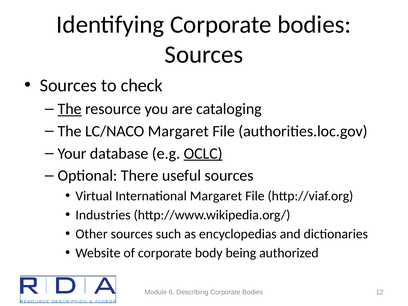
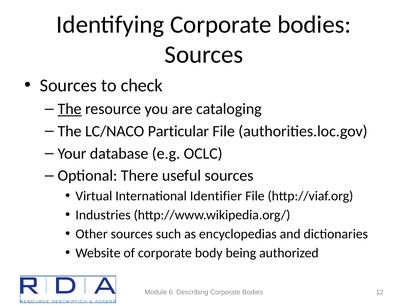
LC/NACO Margaret: Margaret -> Particular (178, 131)
OCLC underline: present -> none (203, 153)
International Margaret: Margaret -> Identifier (216, 196)
